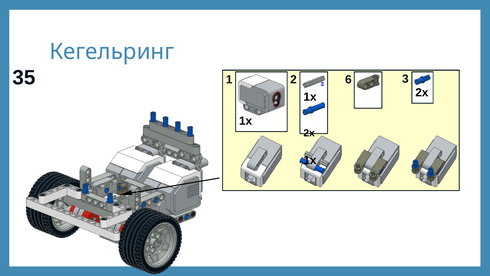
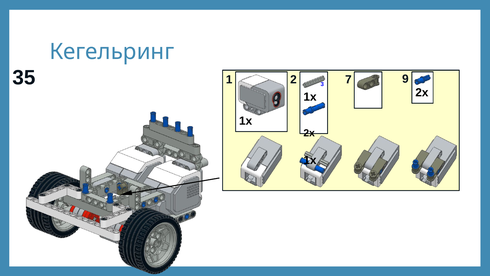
6: 6 -> 7 (348, 79)
1 3: 3 -> 9 (405, 79)
